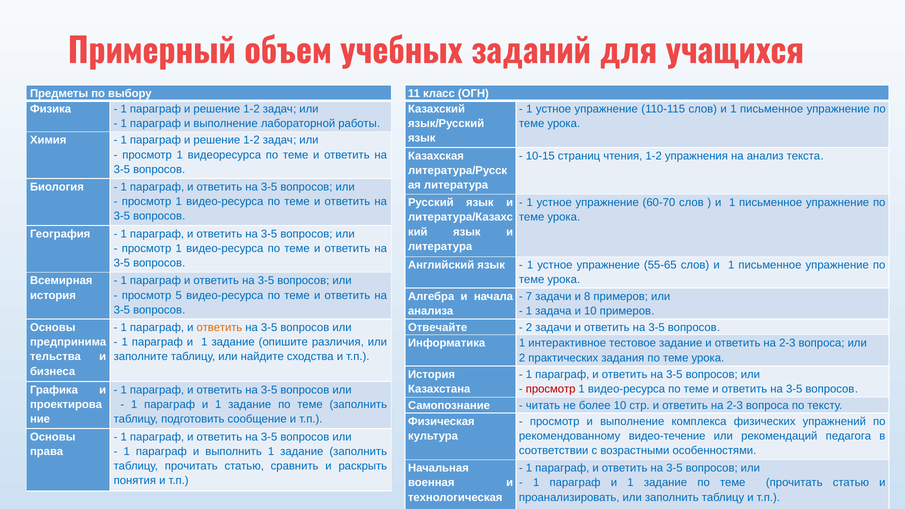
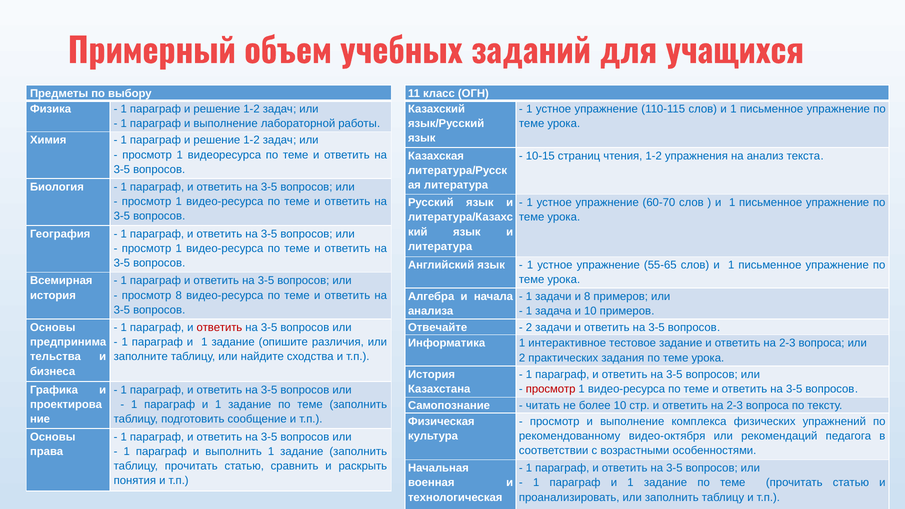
просмотр 5: 5 -> 8 (179, 295)
7: 7 -> 1 (529, 296)
ответить colour: orange -> red (219, 328)
видео-течение: видео-течение -> видео-октября (667, 436)
